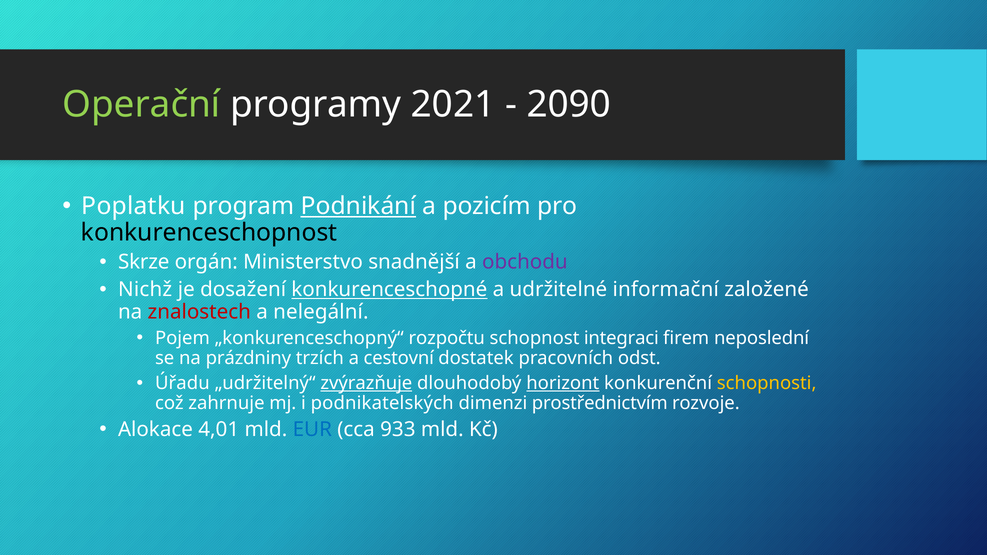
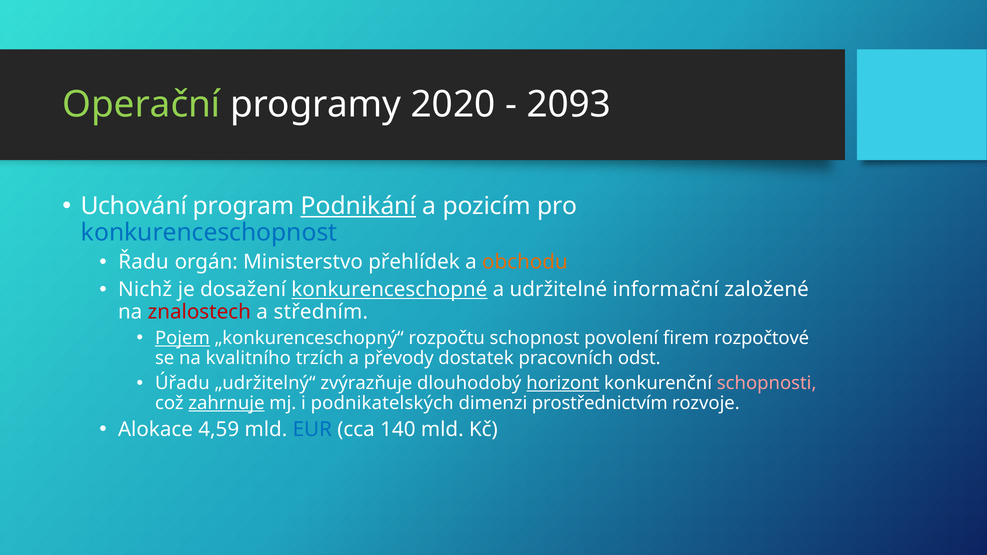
2021: 2021 -> 2020 (453, 104)
2090: 2090 -> 2093 (569, 104)
Poplatku: Poplatku -> Uchování (134, 206)
konkurenceschopnost colour: black -> blue (209, 233)
Skrze: Skrze -> Řadu (144, 262)
snadnější: snadnější -> přehlídek (414, 262)
obchodu colour: purple -> orange (525, 262)
nelegální: nelegální -> středním (321, 312)
Pojem underline: none -> present (182, 338)
integraci: integraci -> povolení (621, 338)
neposlední: neposlední -> rozpočtové (762, 338)
prázdniny: prázdniny -> kvalitního (248, 358)
cestovní: cestovní -> převody (399, 358)
zvýrazňuje underline: present -> none (366, 383)
schopnosti colour: yellow -> pink (767, 383)
zahrnuje underline: none -> present (226, 403)
4,01: 4,01 -> 4,59 (219, 429)
933: 933 -> 140 (398, 429)
